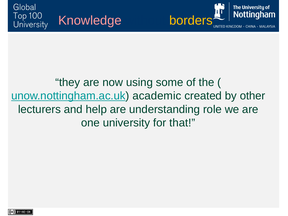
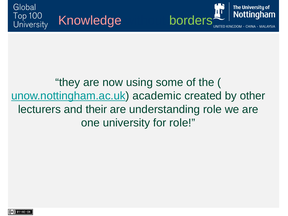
borders colour: yellow -> light green (191, 21)
help: help -> their (96, 109)
for that: that -> role (182, 123)
